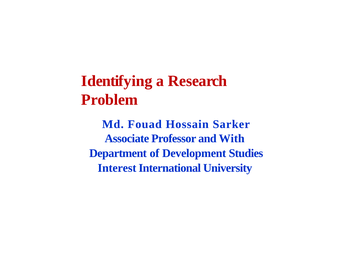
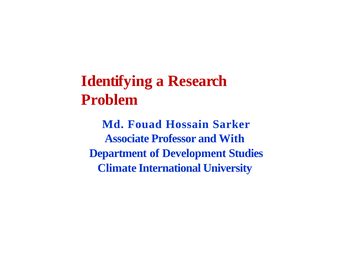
Interest: Interest -> Climate (117, 168)
